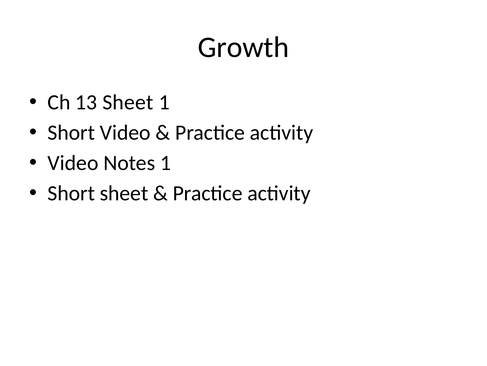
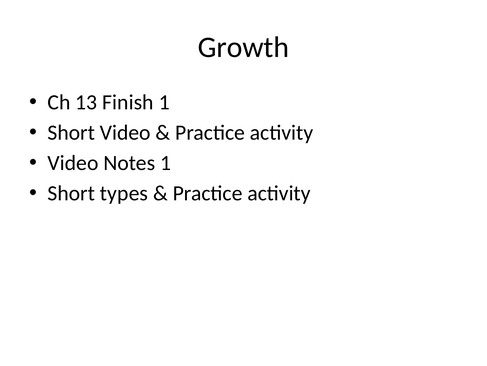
13 Sheet: Sheet -> Finish (128, 102)
Short sheet: sheet -> types (124, 193)
